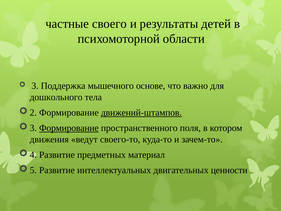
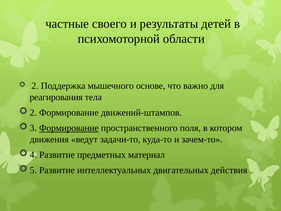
3: 3 -> 2 (35, 86)
дошкольного: дошкольного -> реагирования (56, 97)
движений-штампов underline: present -> none (141, 112)
своего-то: своего-то -> задачи-то (120, 139)
ценности: ценности -> действия (229, 170)
